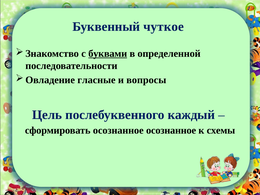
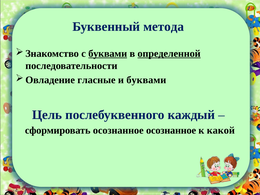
чуткое: чуткое -> метода (164, 27)
определенной underline: none -> present (169, 54)
и вопросы: вопросы -> буквами (146, 80)
схемы: схемы -> какой (221, 130)
